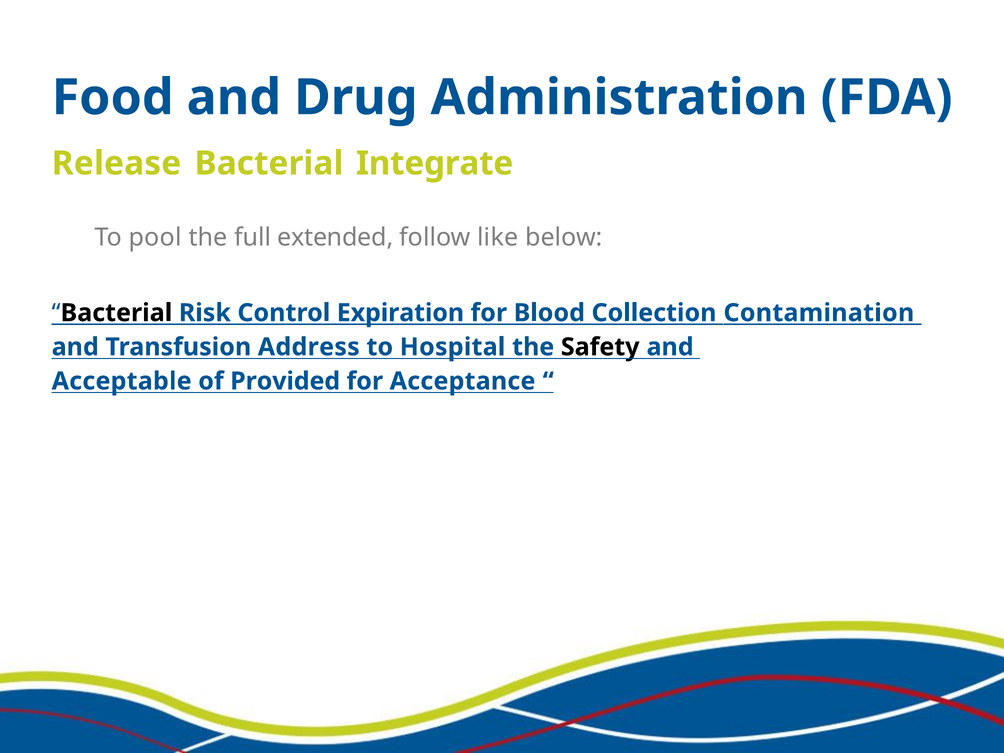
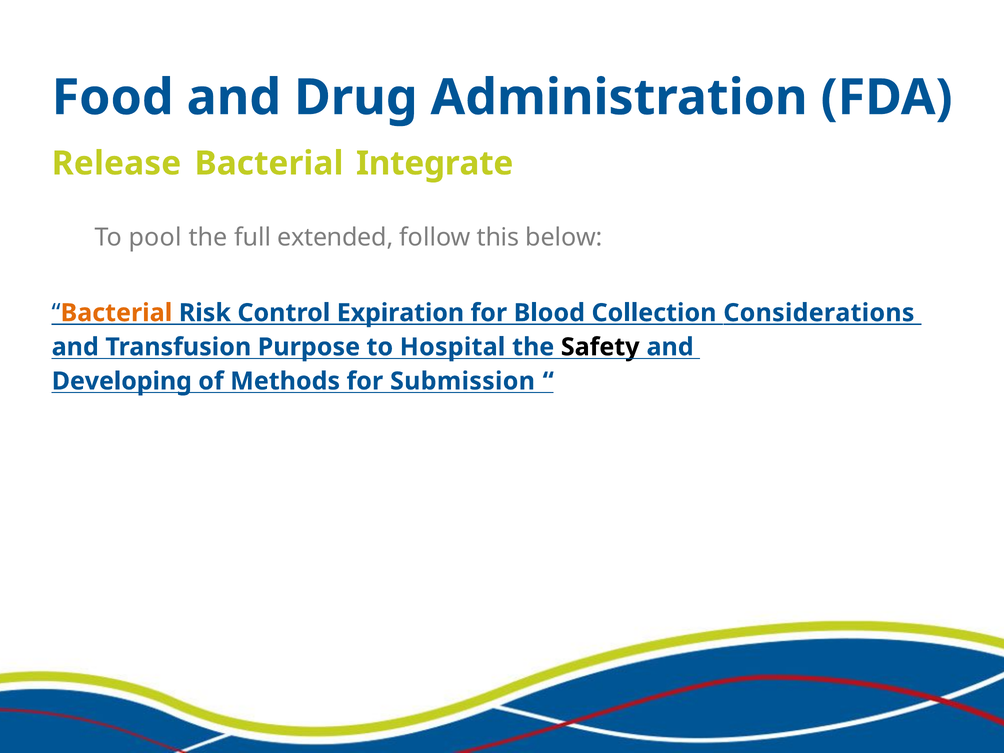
like: like -> this (498, 238)
Bacterial colour: black -> orange (116, 313)
Contamination: Contamination -> Considerations (819, 313)
Address: Address -> Purpose (309, 347)
Acceptable: Acceptable -> Developing (122, 381)
Provided: Provided -> Methods (285, 381)
Acceptance: Acceptance -> Submission (463, 381)
